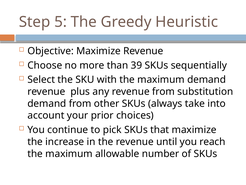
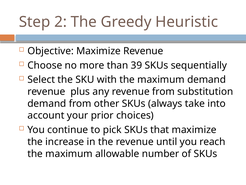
5: 5 -> 2 (61, 22)
